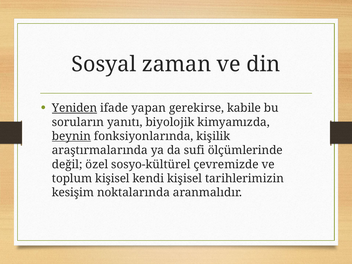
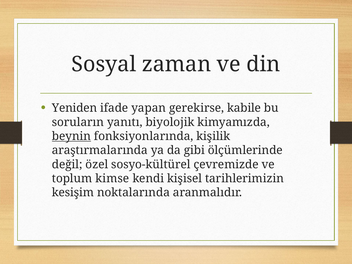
Yeniden underline: present -> none (75, 108)
sufi: sufi -> gibi (194, 150)
toplum kişisel: kişisel -> kimse (112, 178)
